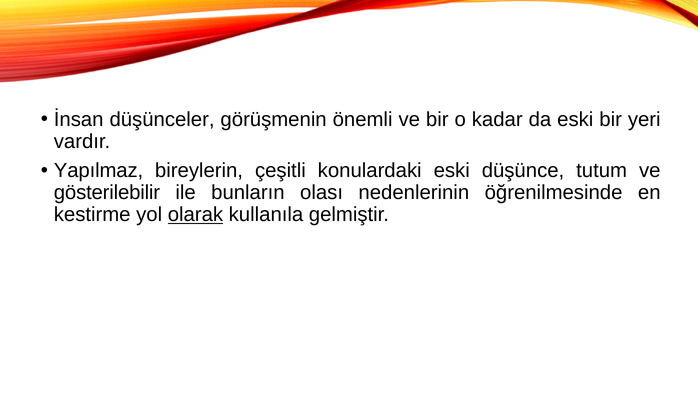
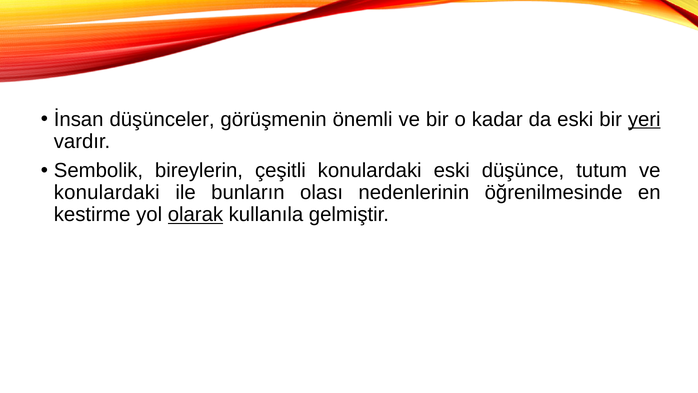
yeri underline: none -> present (644, 119)
Yapılmaz: Yapılmaz -> Sembolik (98, 170)
gösterilebilir: gösterilebilir -> konulardaki (107, 192)
